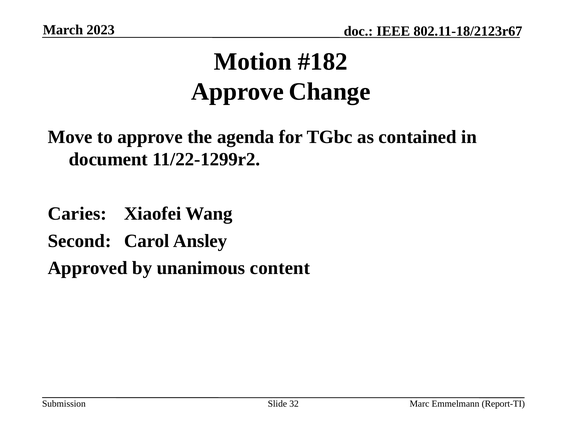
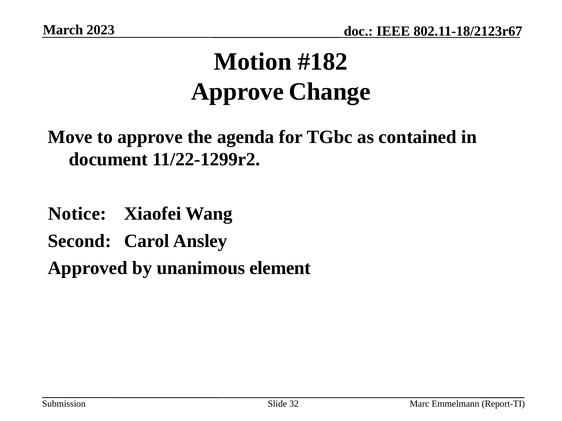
Caries: Caries -> Notice (77, 214)
content: content -> element (280, 268)
